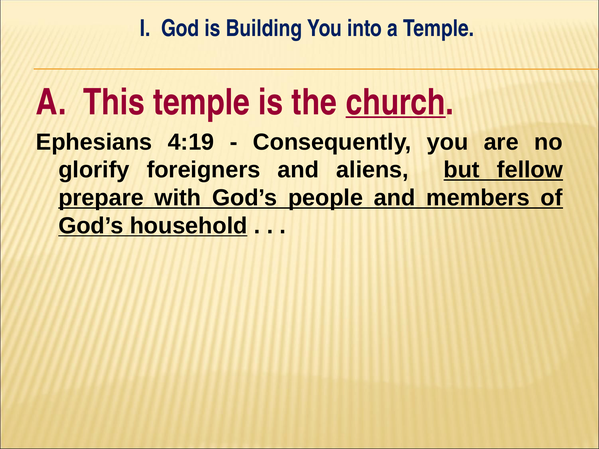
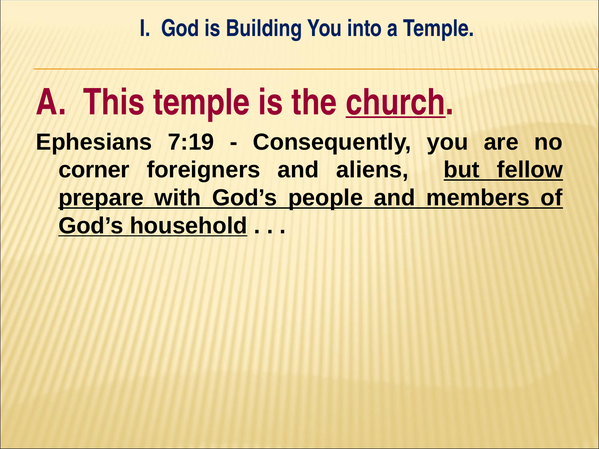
4:19: 4:19 -> 7:19 (191, 142)
glorify: glorify -> corner (94, 170)
